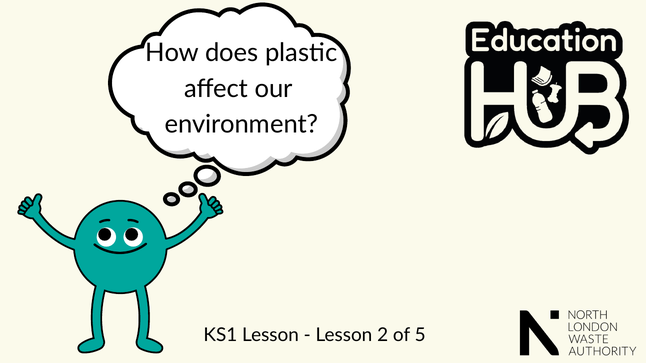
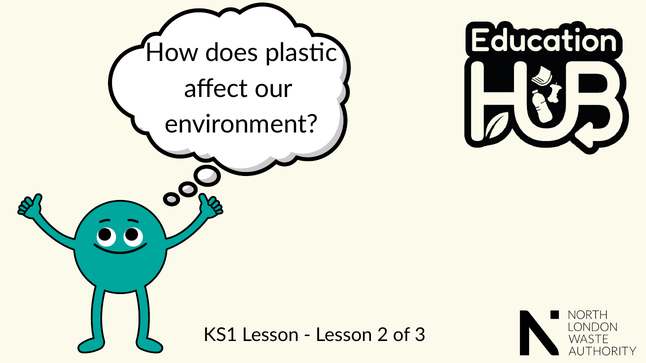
5: 5 -> 3 (420, 335)
